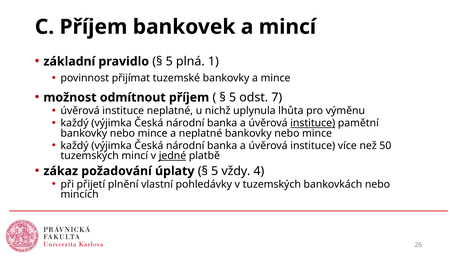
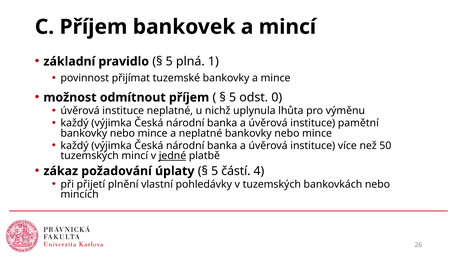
7: 7 -> 0 (277, 97)
instituce underline: present -> none (313, 123)
vždy: vždy -> částí (236, 171)
